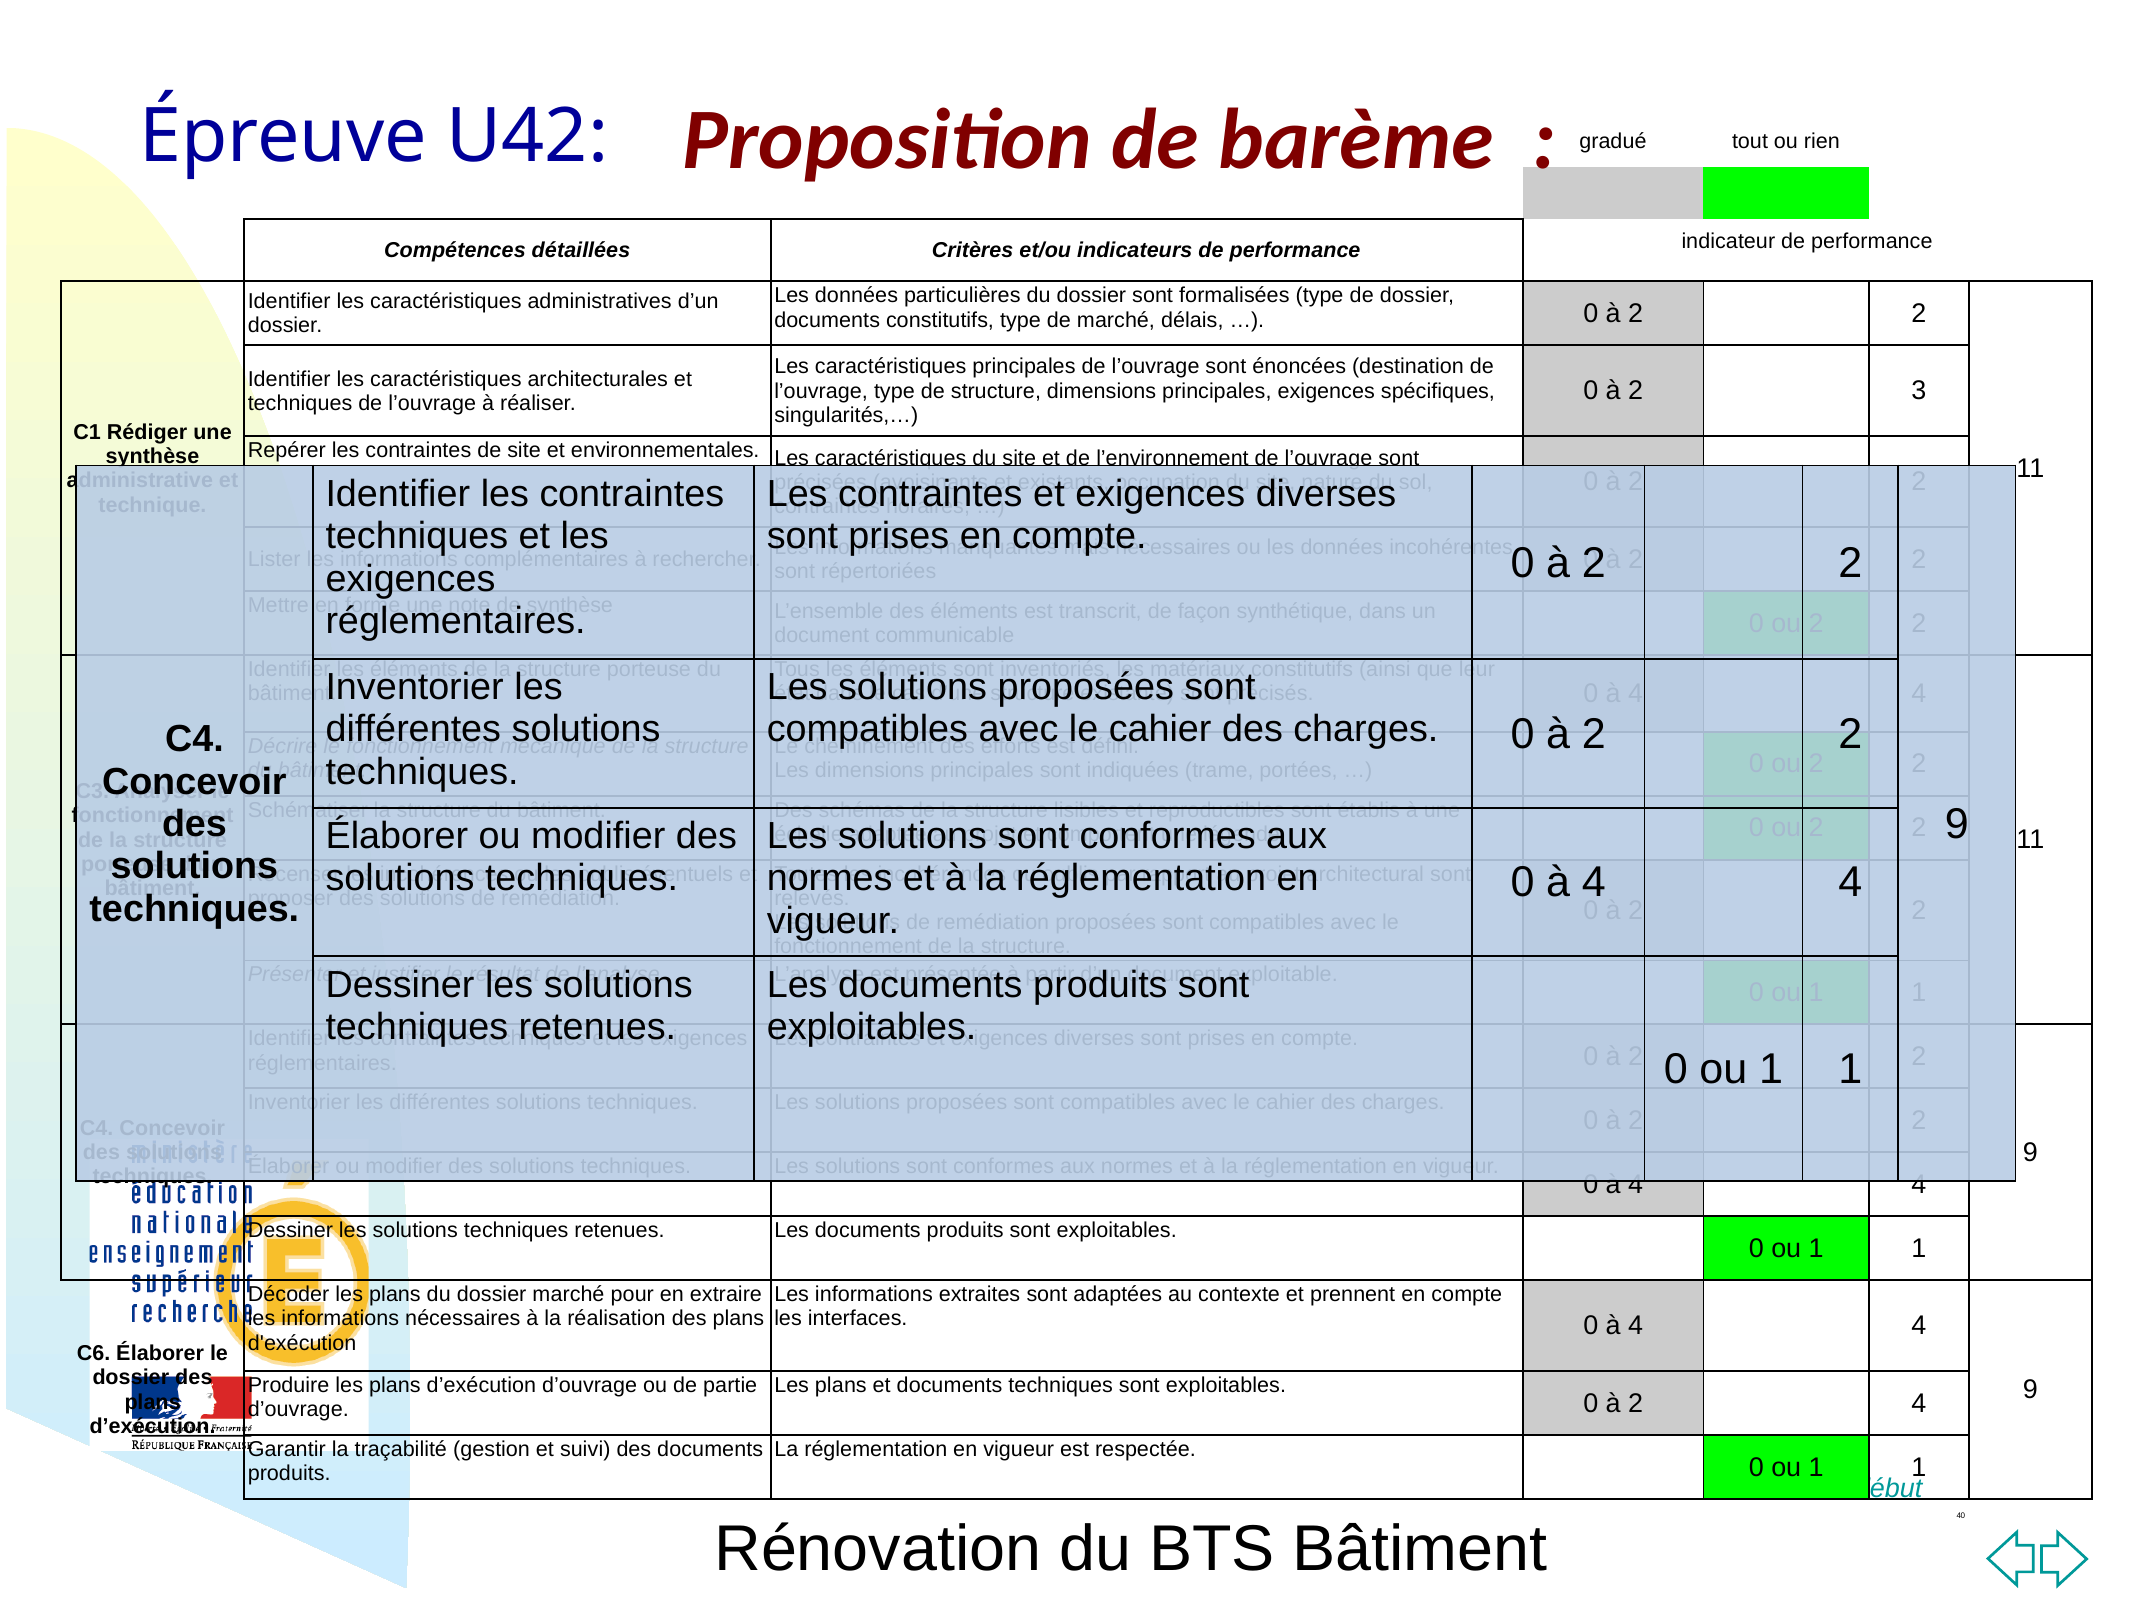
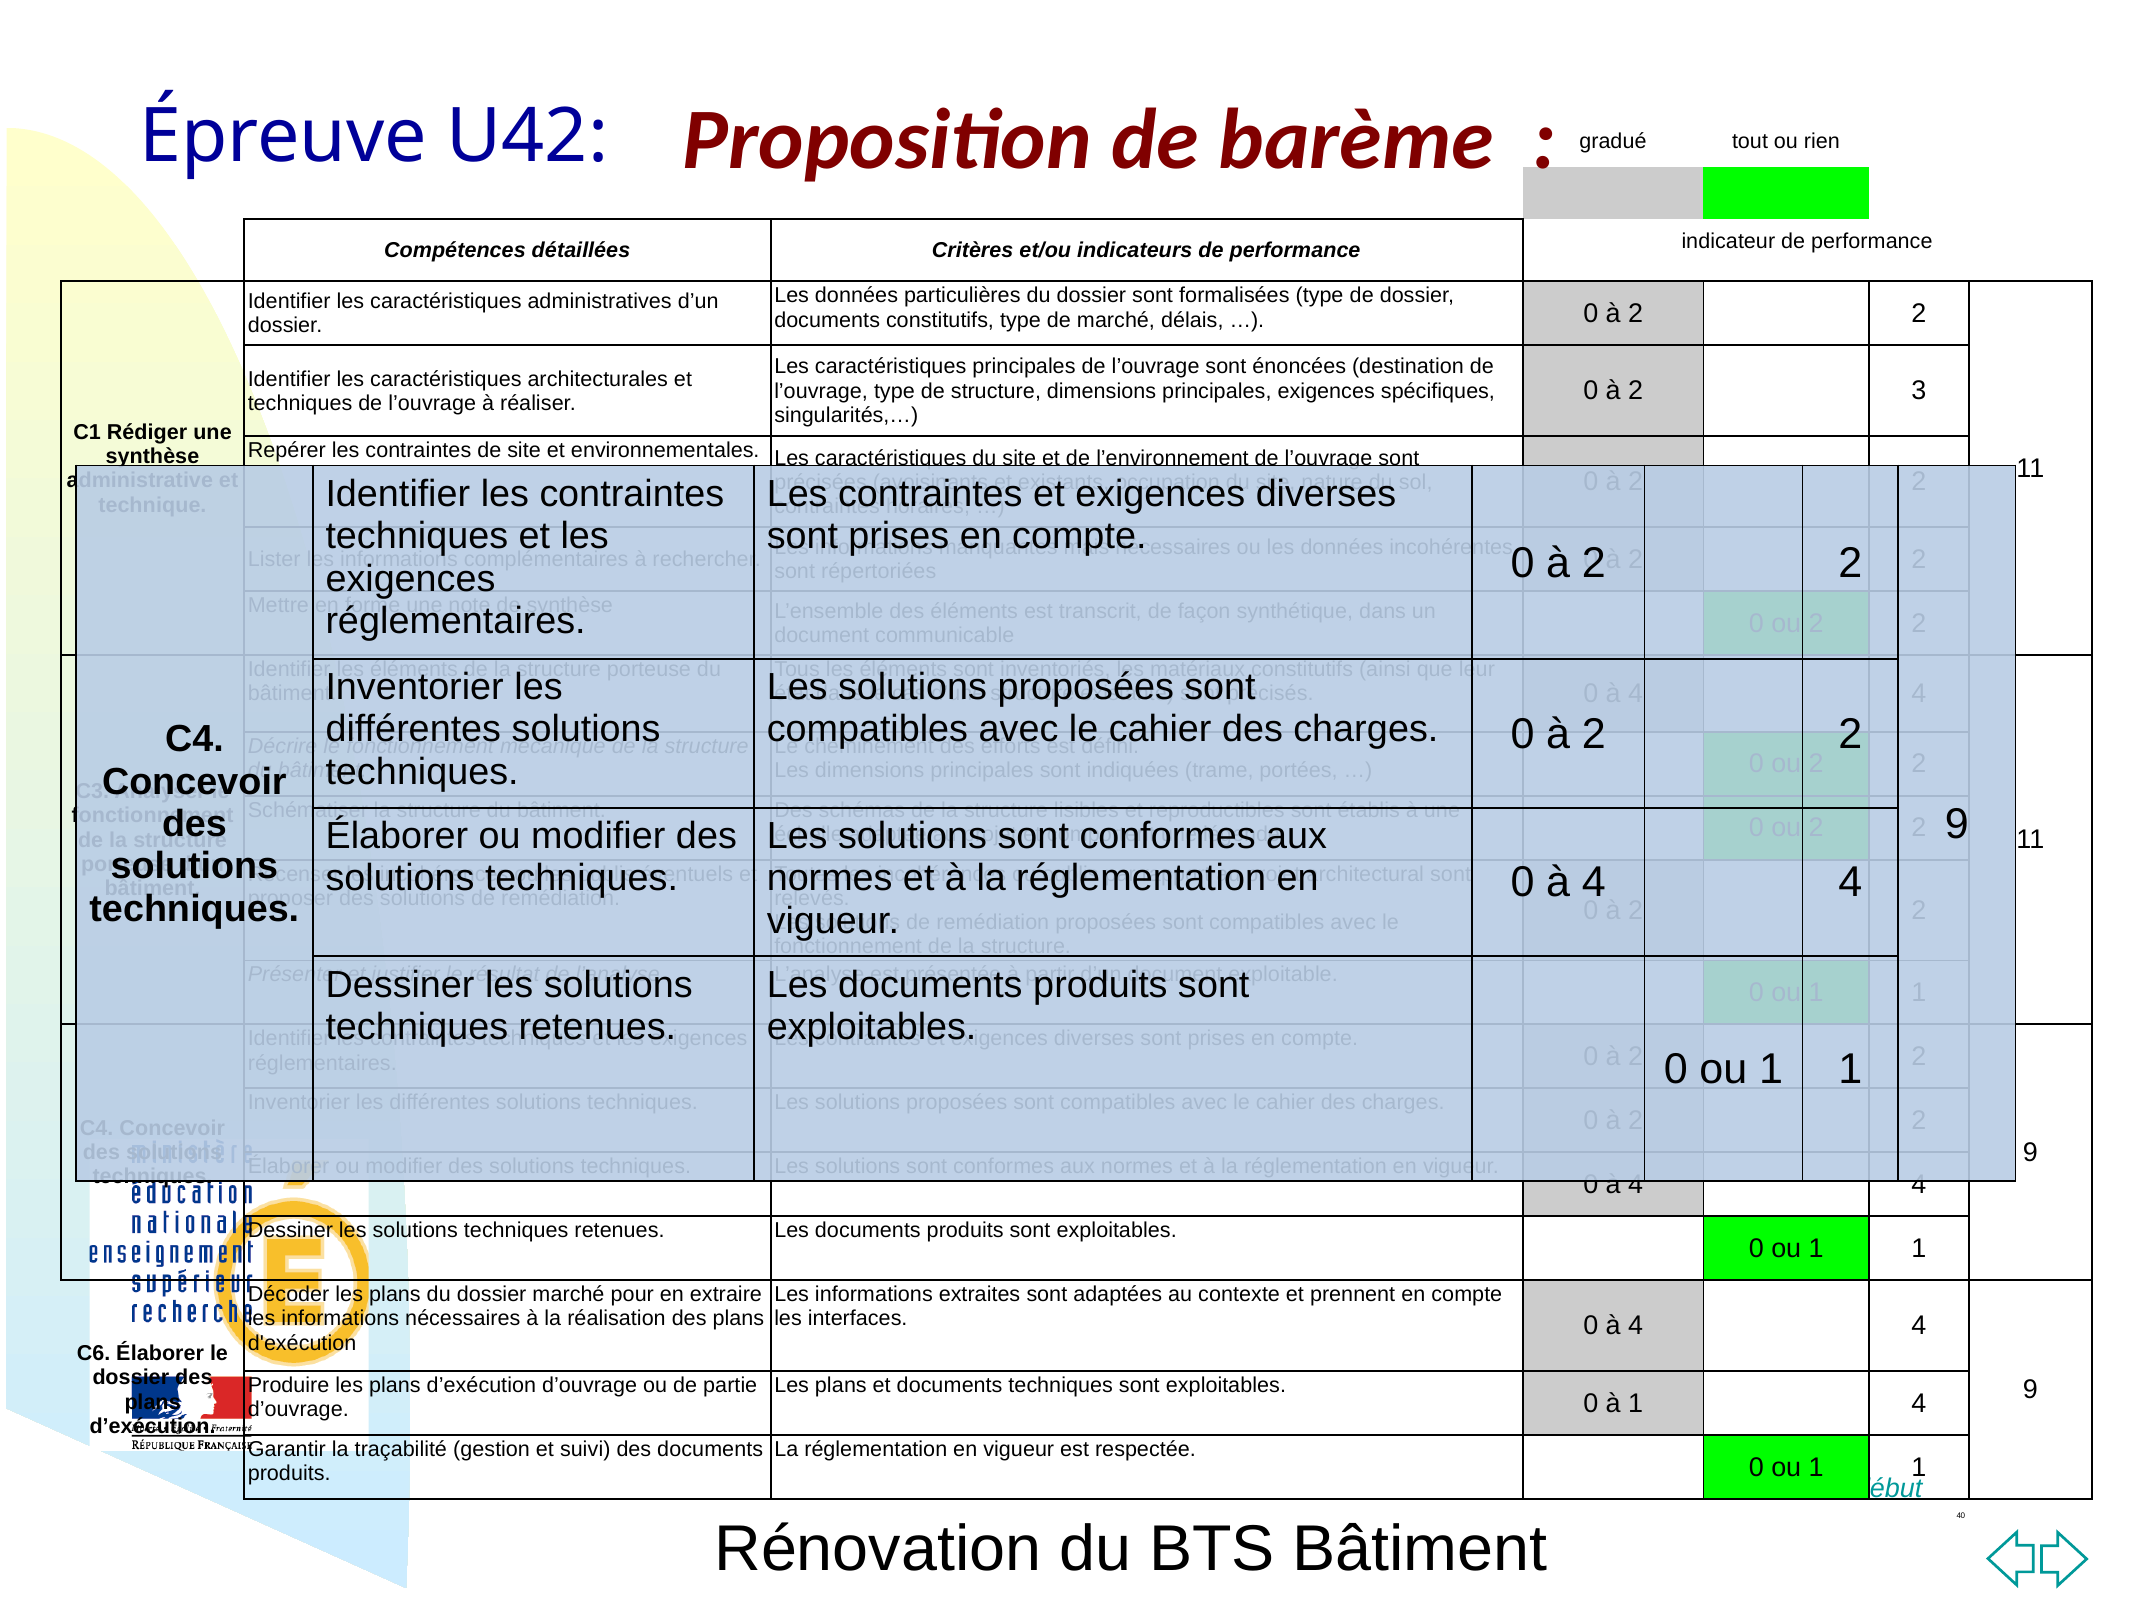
2: 2 -> 1 (1636, 1404)
